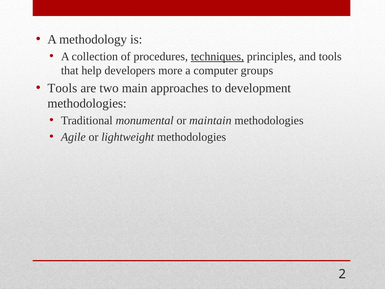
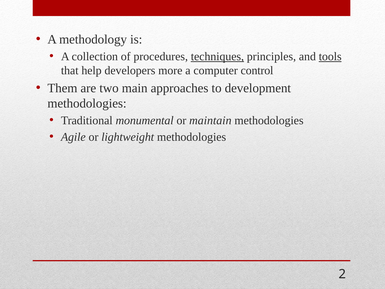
tools underline: none -> present (330, 56)
groups: groups -> control (257, 71)
Tools: Tools -> Them (62, 88)
